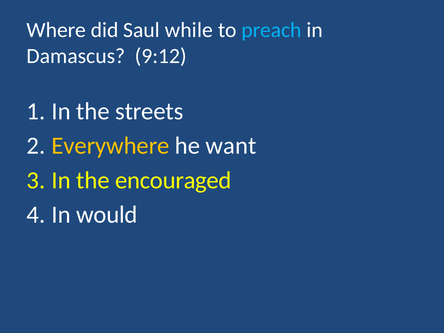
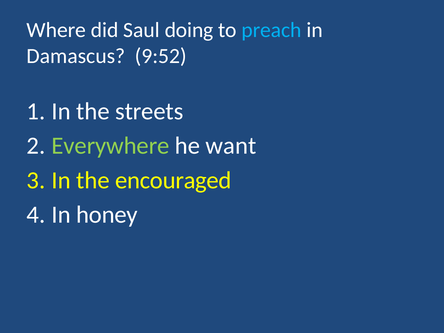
while: while -> doing (189, 30)
9:12: 9:12 -> 9:52 (161, 56)
Everywhere colour: yellow -> light green (111, 146)
would: would -> honey (107, 215)
